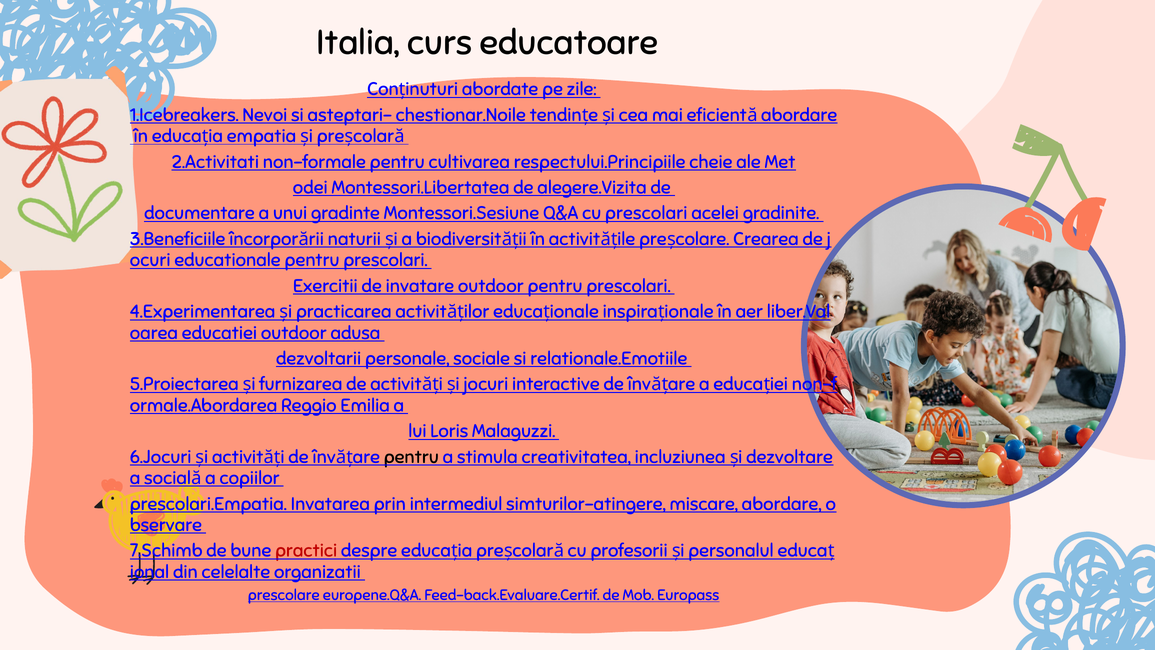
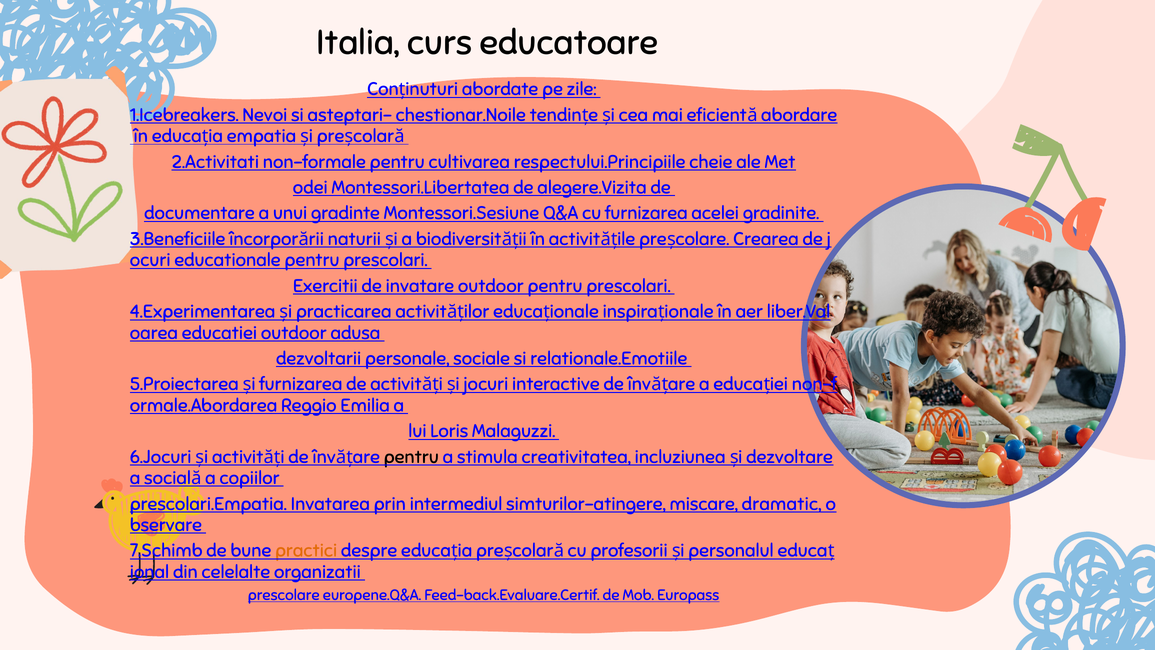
cu prescolari: prescolari -> furnizarea (646, 213)
miscare abordare: abordare -> dramatic (782, 504)
practici colour: red -> orange (306, 551)
